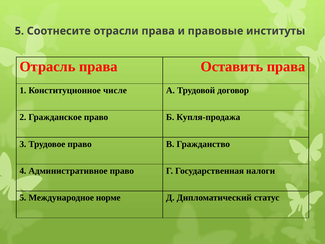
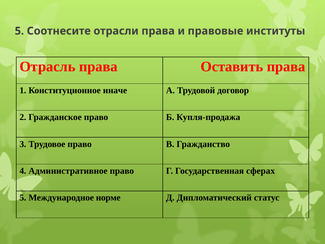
числе: числе -> иначе (115, 90)
налоги: налоги -> сферах (261, 171)
